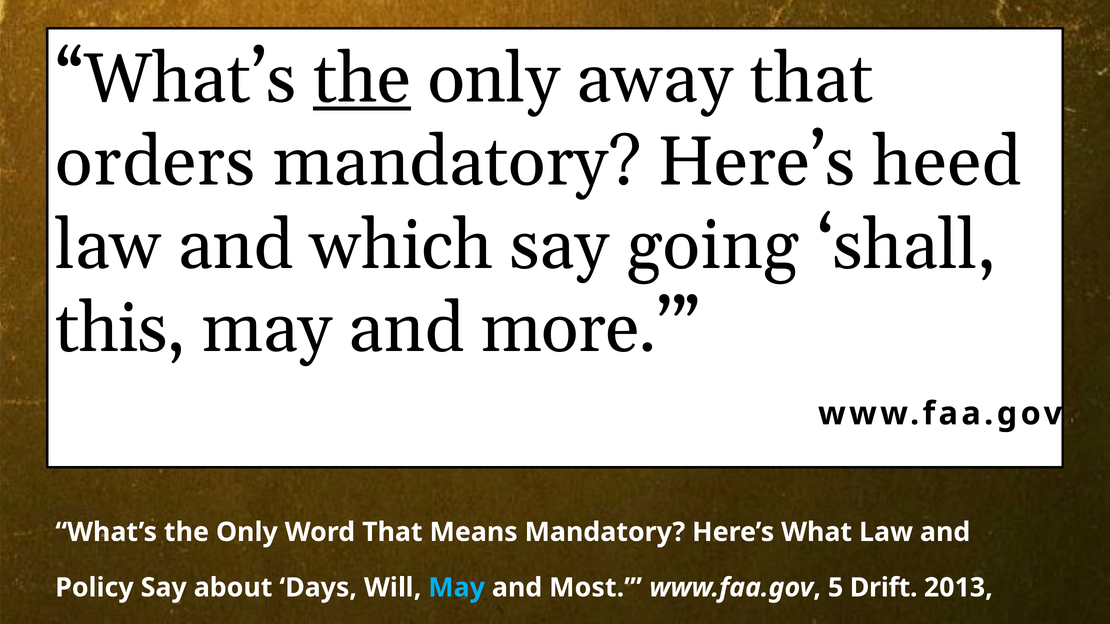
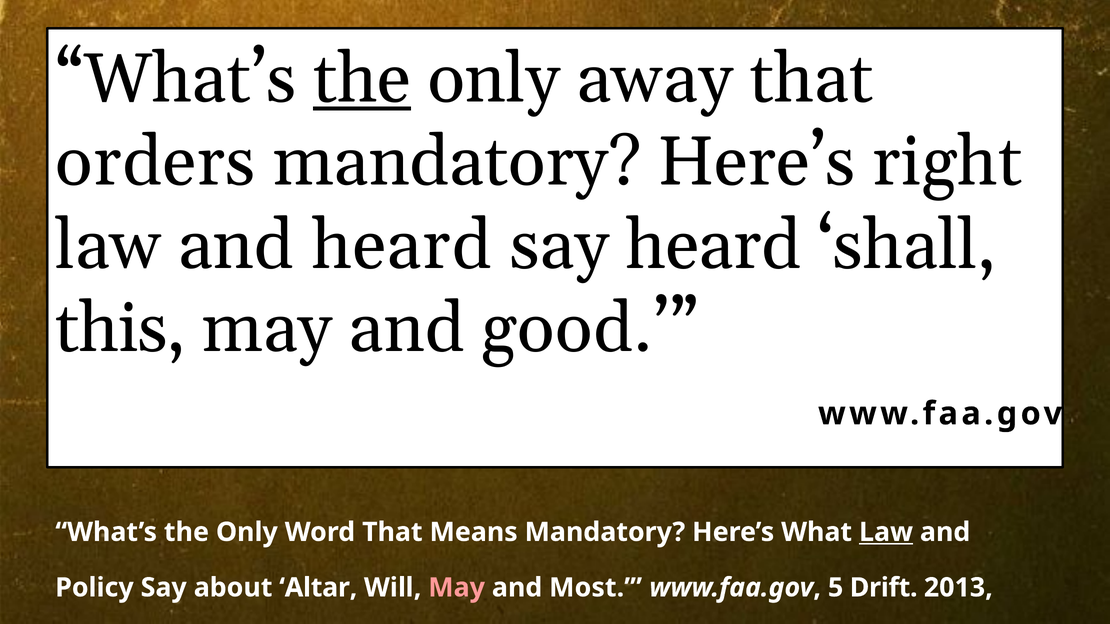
heed: heed -> right (947, 162)
and which: which -> heard (401, 245)
say going: going -> heard (713, 245)
more: more -> good (590, 329)
Law underline: none -> present (886, 532)
Days: Days -> Altar (318, 588)
May colour: light blue -> pink (457, 588)
